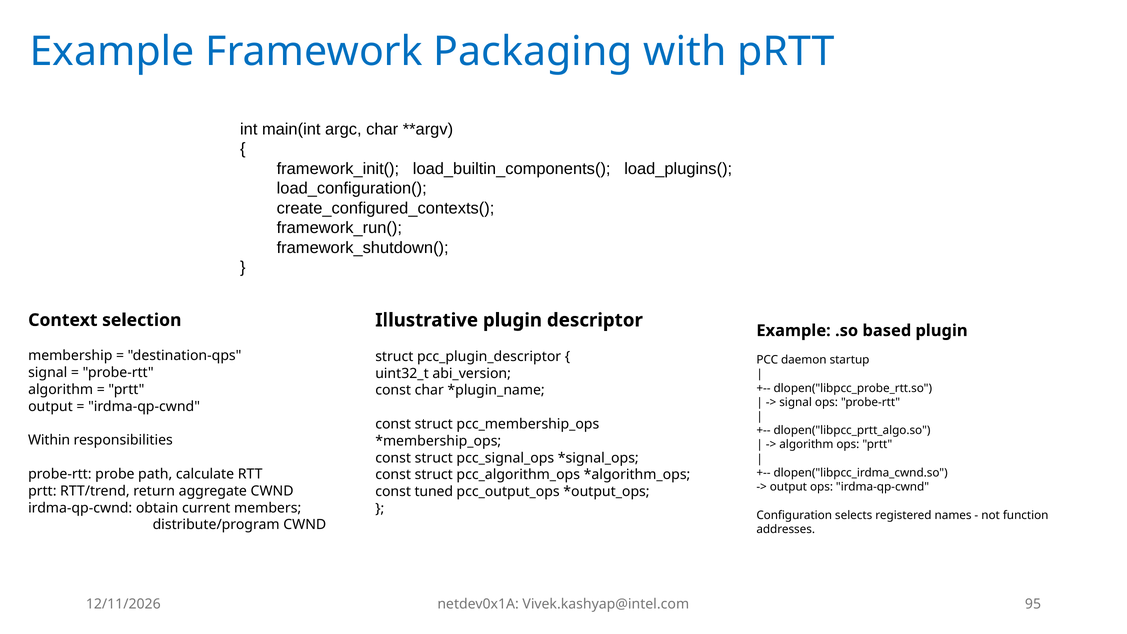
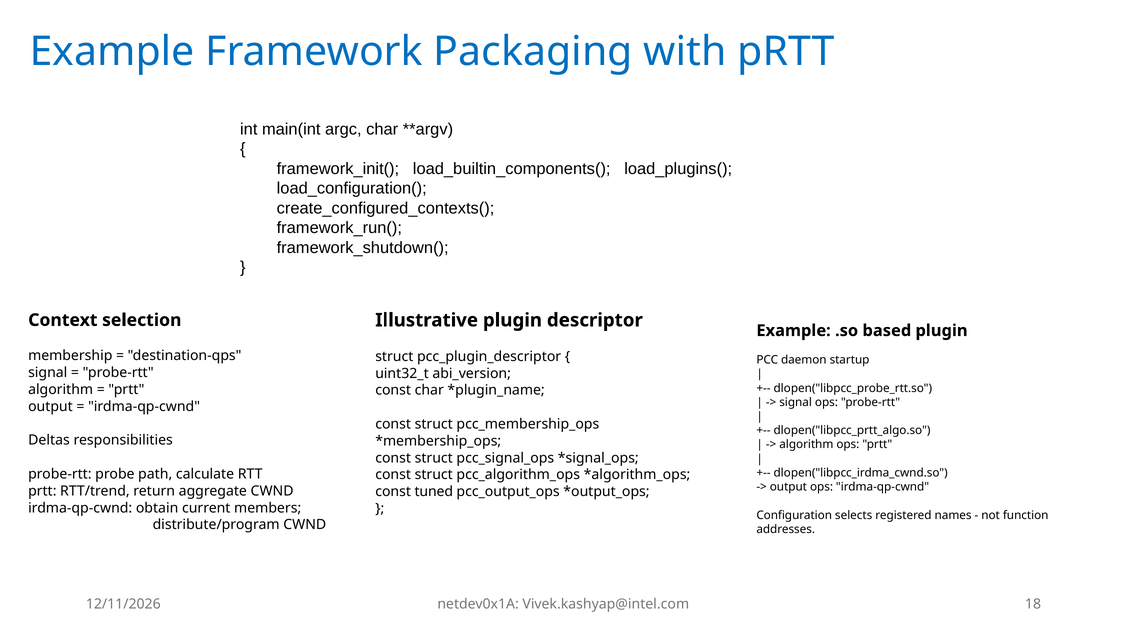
Within: Within -> Deltas (49, 440)
95: 95 -> 18 (1033, 604)
